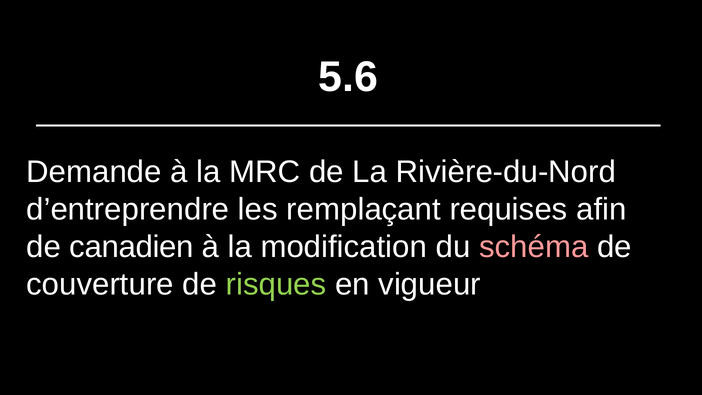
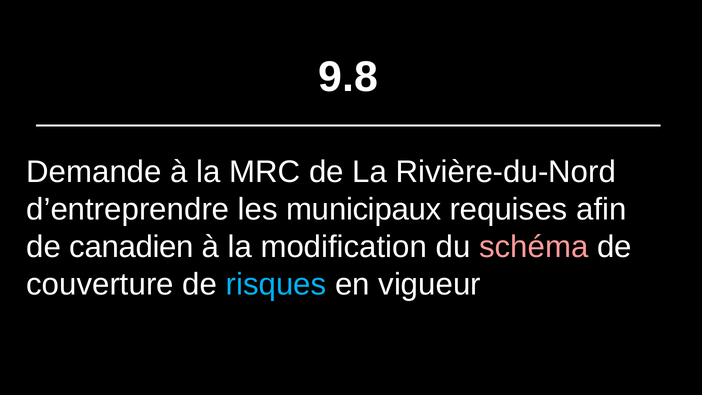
5.6: 5.6 -> 9.8 (348, 77)
remplaçant: remplaçant -> municipaux (364, 210)
risques colour: light green -> light blue (276, 285)
